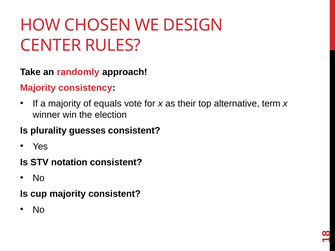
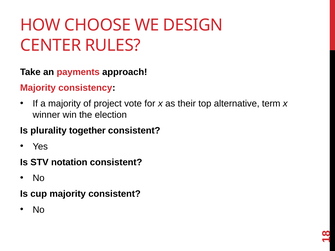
CHOSEN: CHOSEN -> CHOOSE (98, 25)
randomly: randomly -> payments (78, 72)
equals: equals -> project (108, 104)
guesses: guesses -> together (87, 131)
